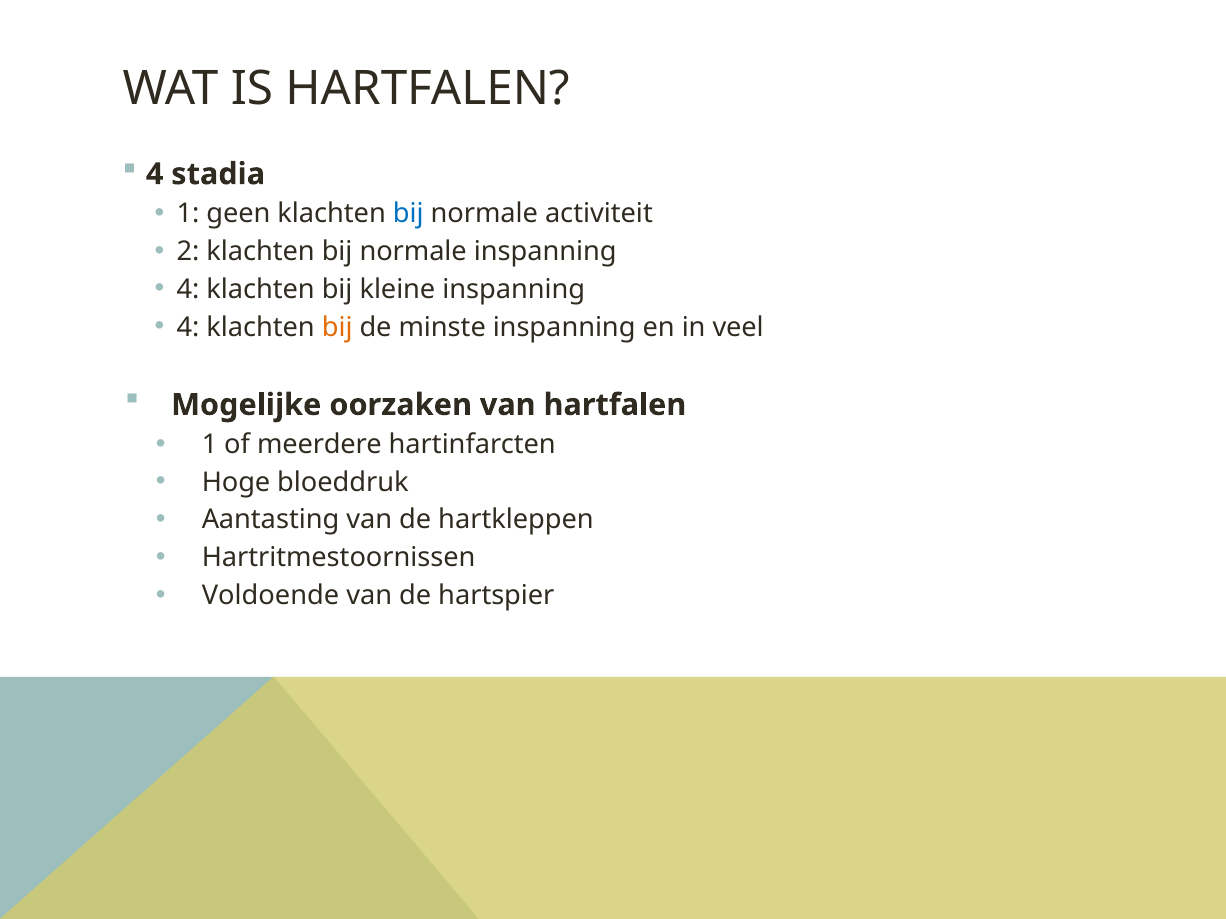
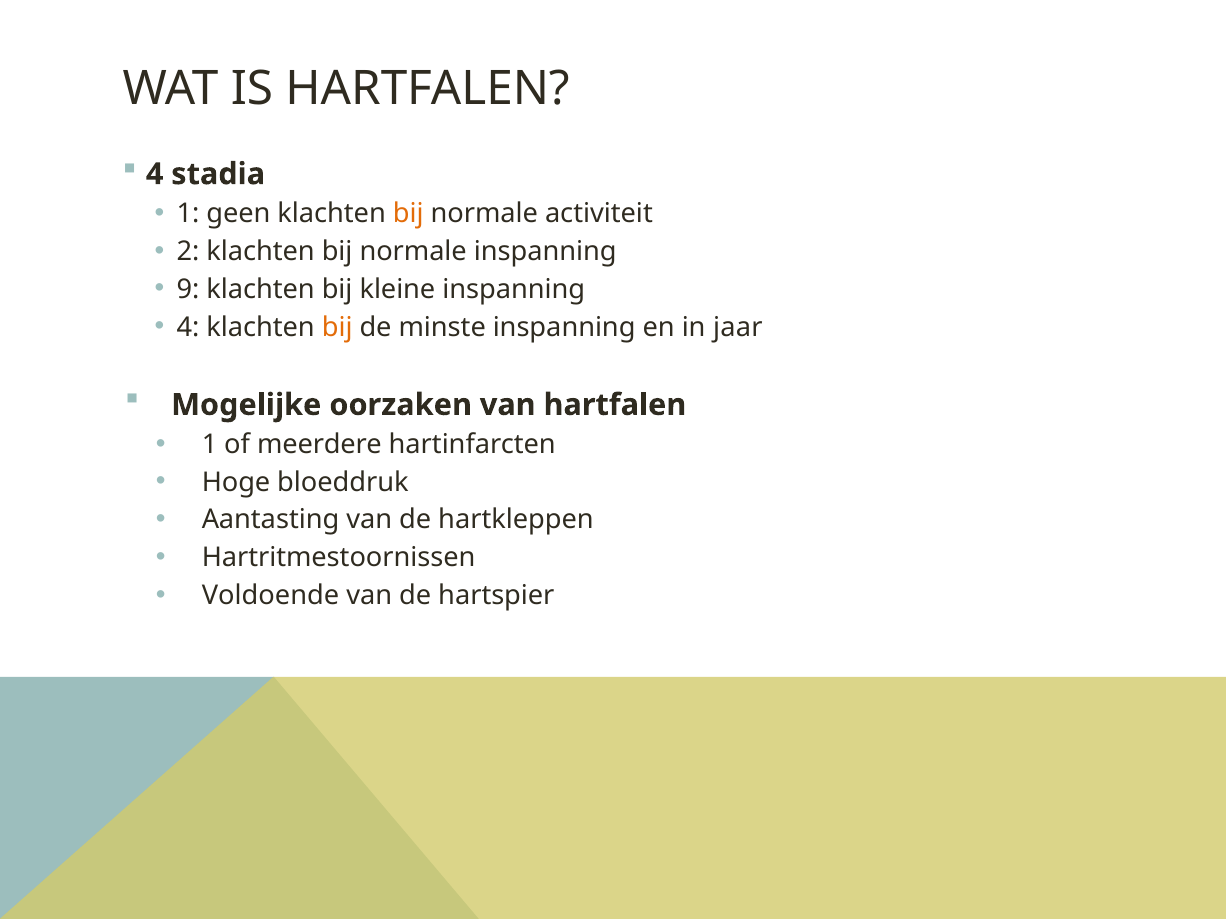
bij colour: blue -> orange (408, 214)
4: 4 -> 9 (188, 289)
veel: veel -> jaar (738, 327)
